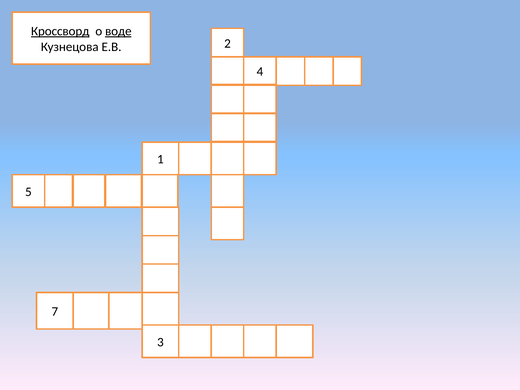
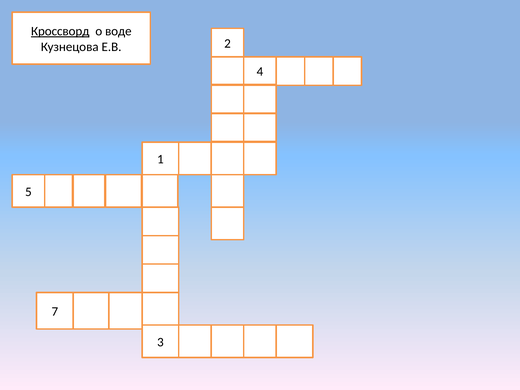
воде underline: present -> none (118, 31)
